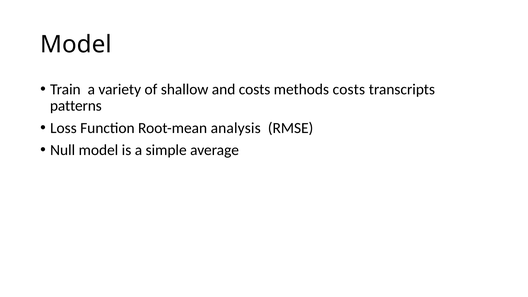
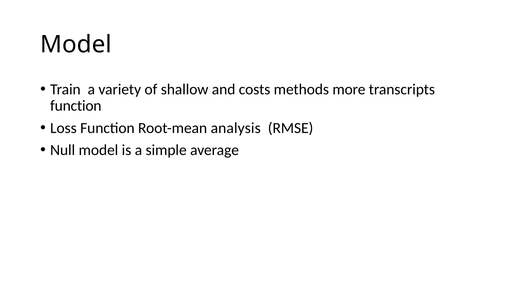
methods costs: costs -> more (349, 89)
patterns: patterns -> function (76, 106)
